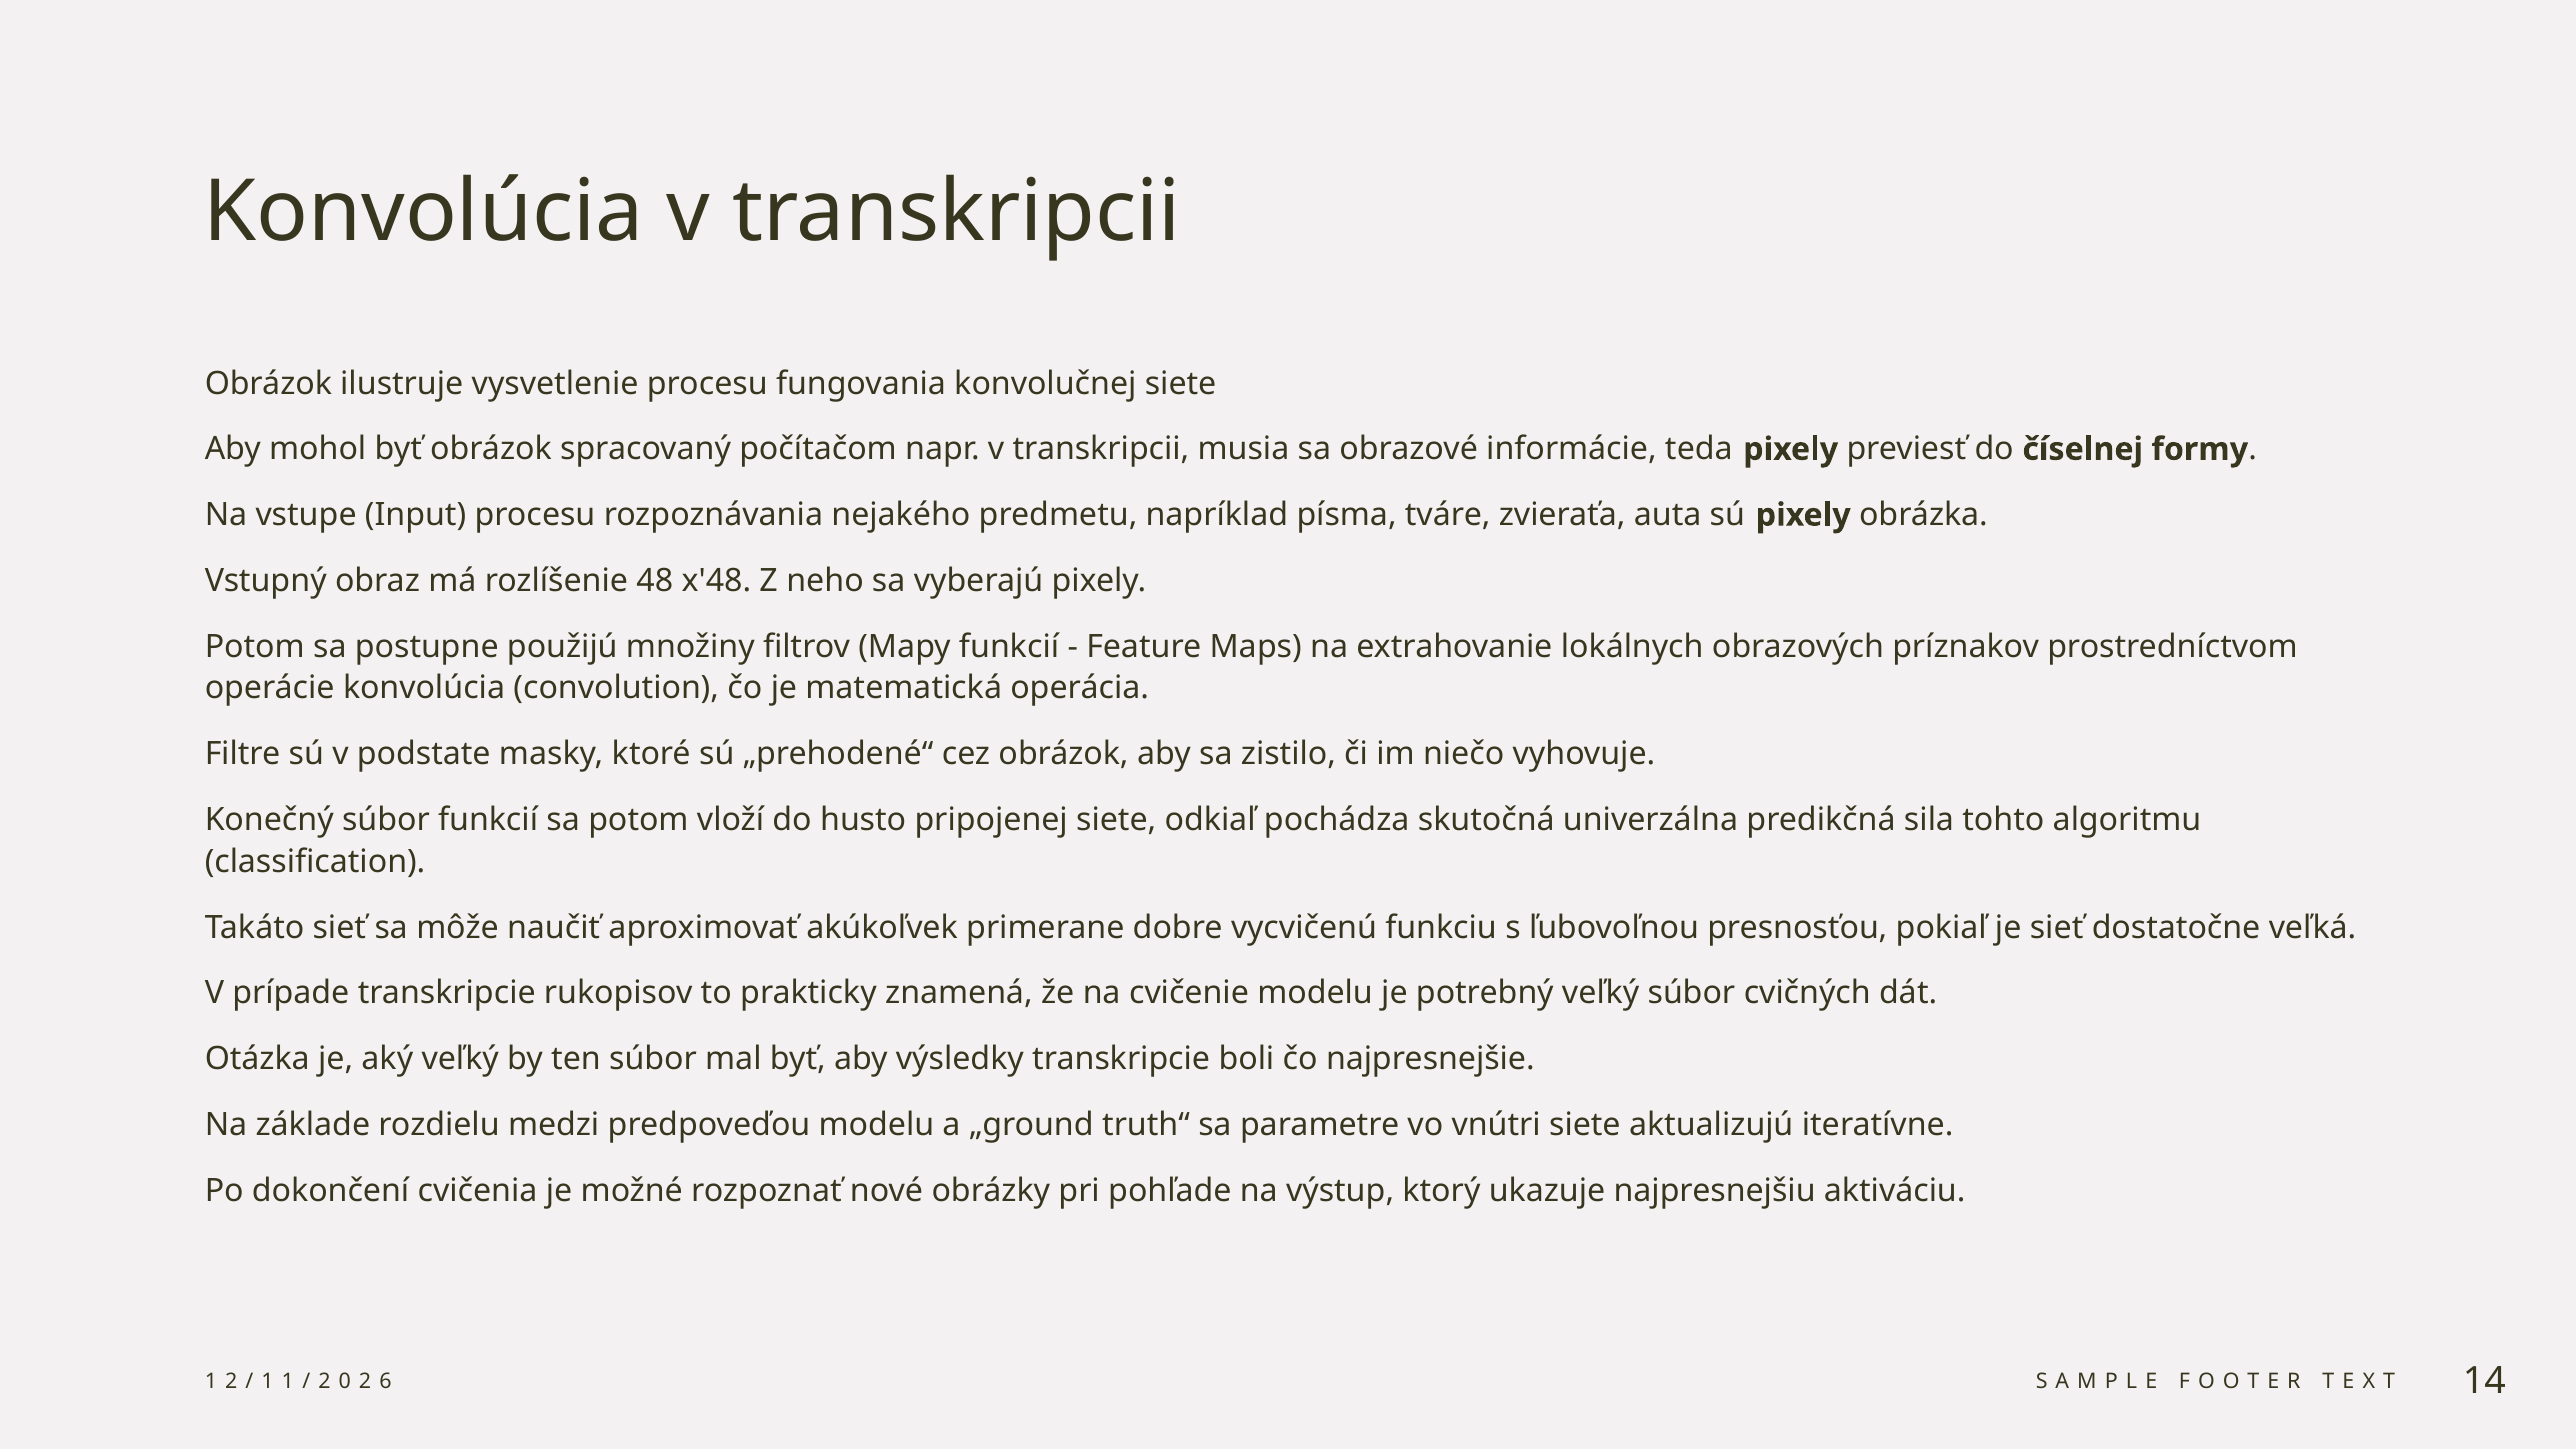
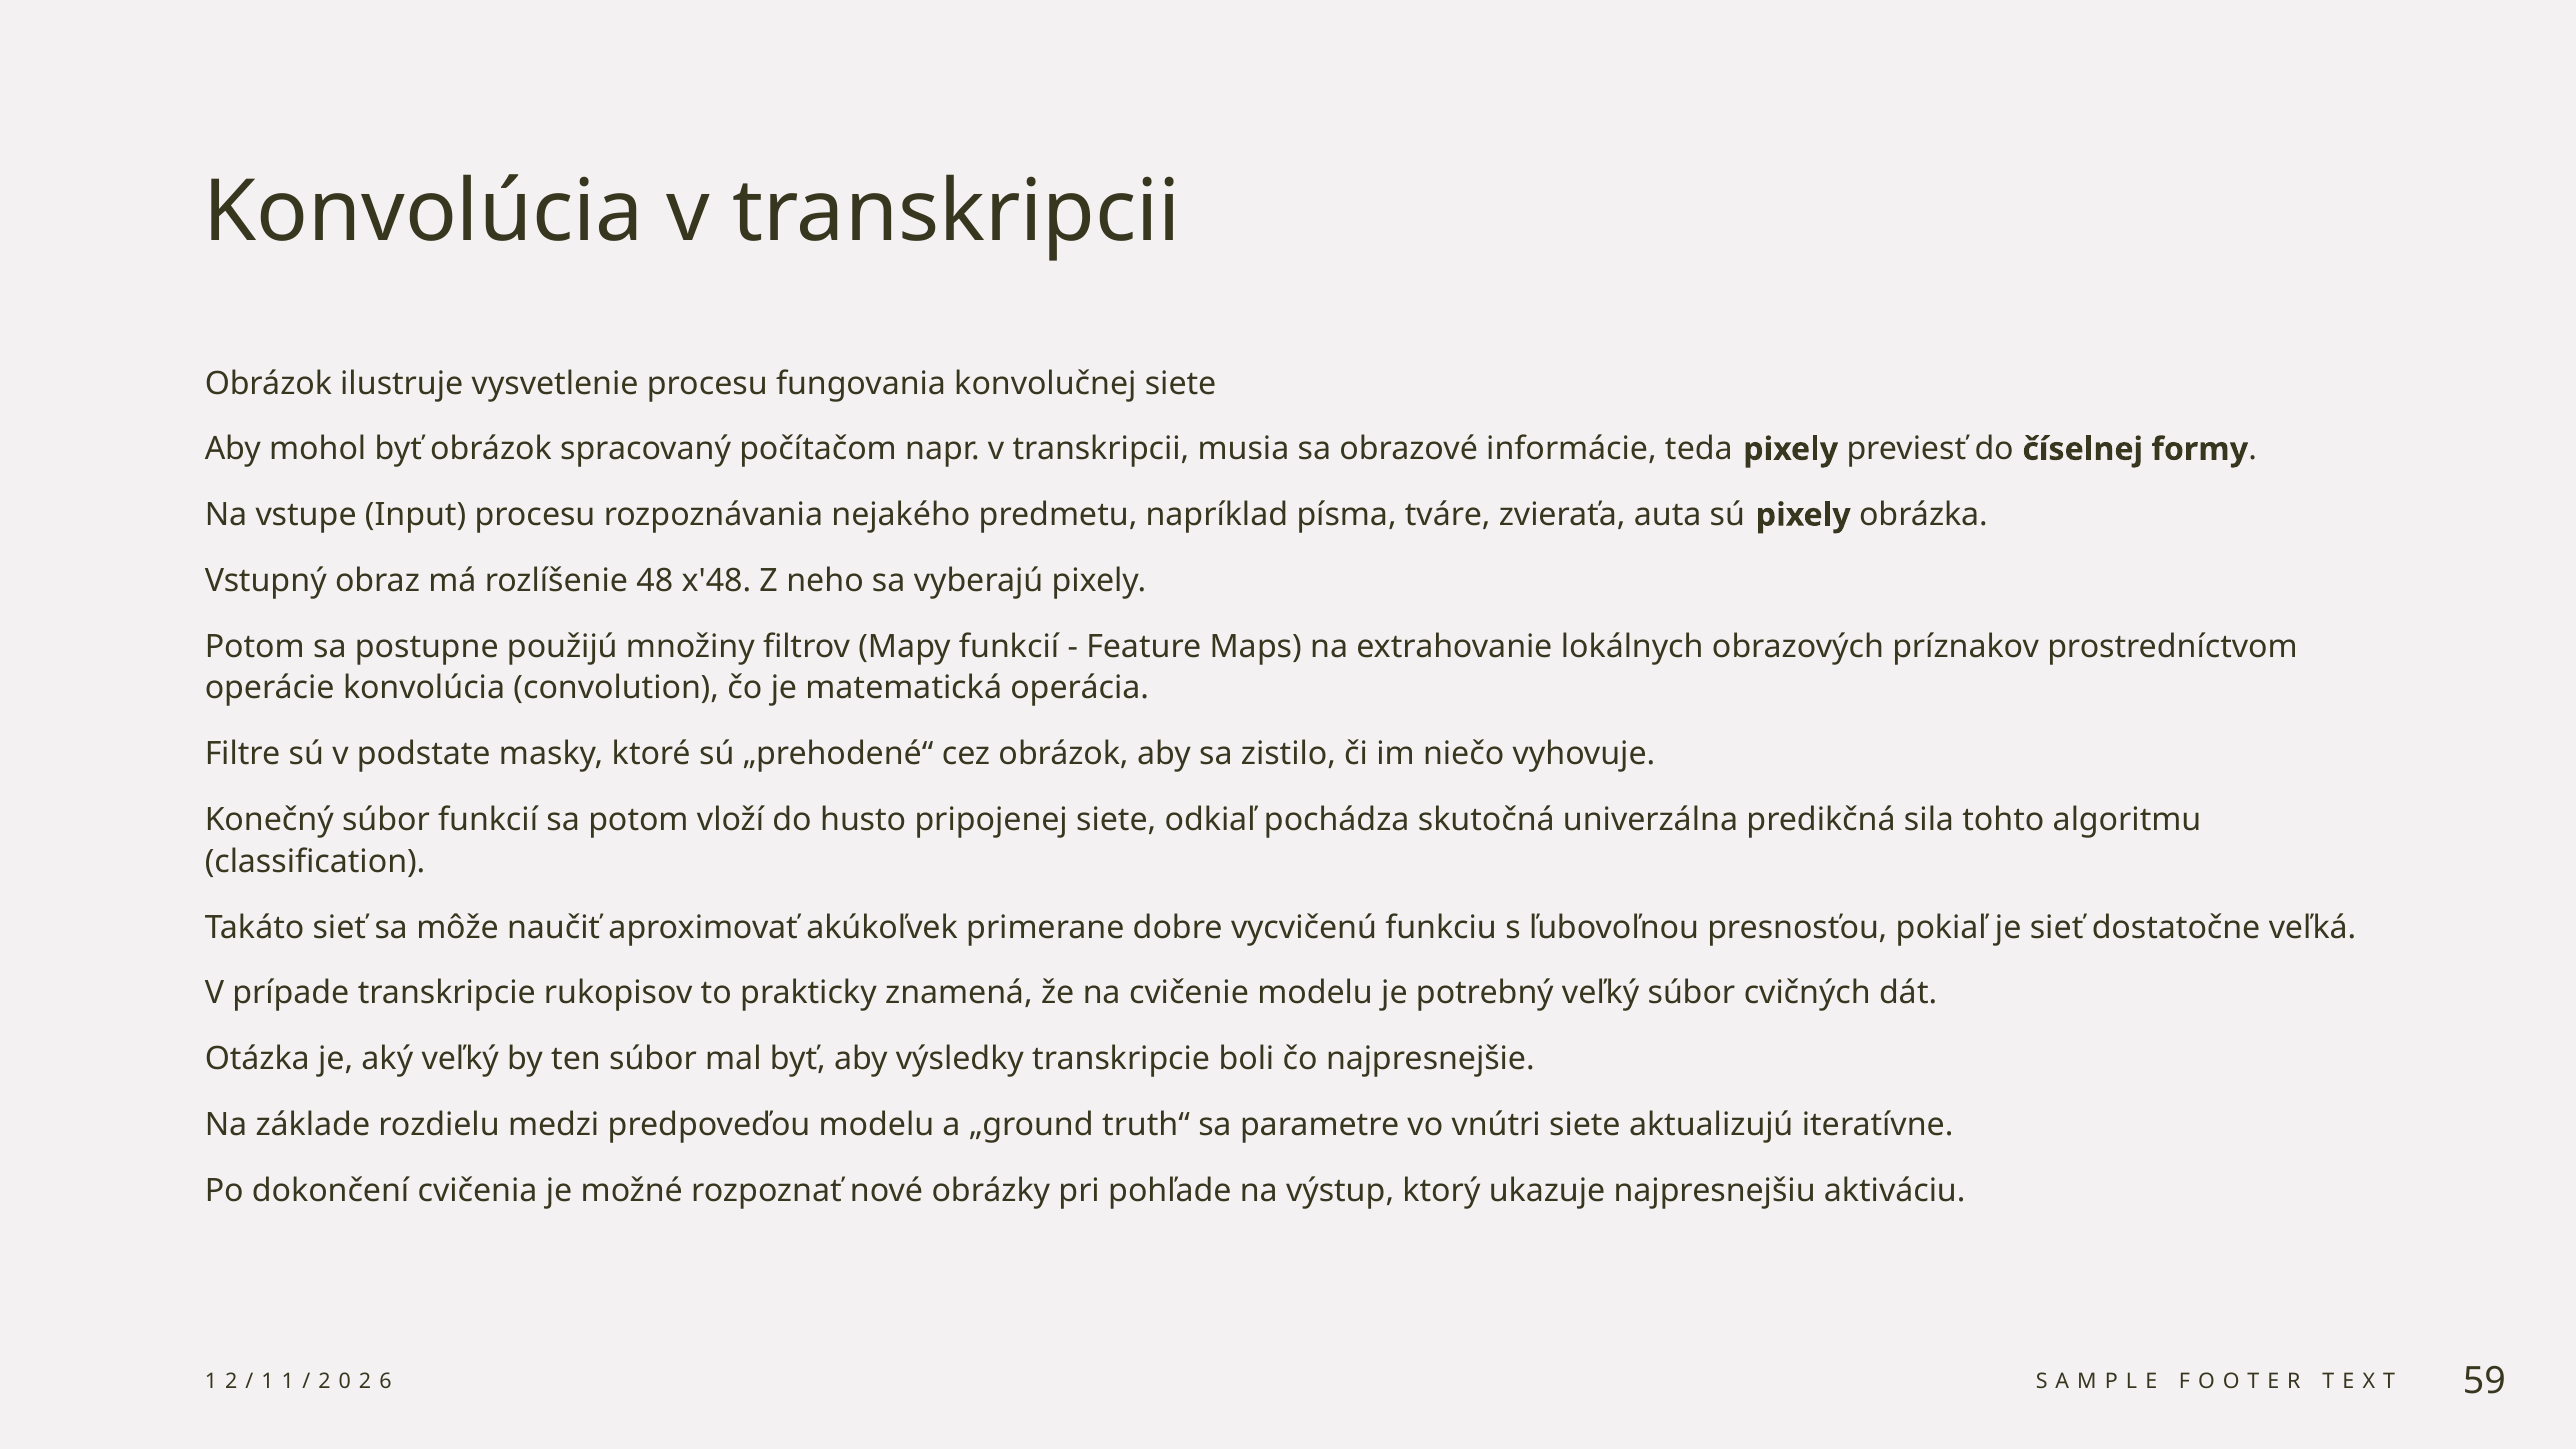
14: 14 -> 59 (2484, 1381)
